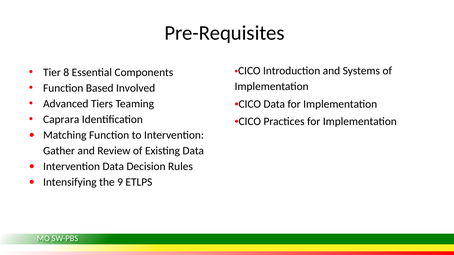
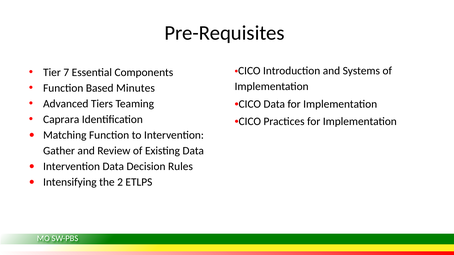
8: 8 -> 7 (66, 73)
Involved: Involved -> Minutes (136, 88)
9: 9 -> 2 (120, 182)
